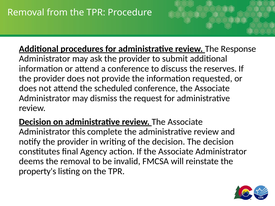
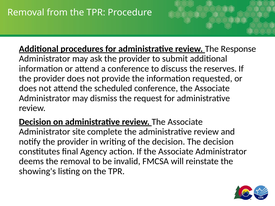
this: this -> site (79, 132)
property's: property's -> showing's (37, 171)
